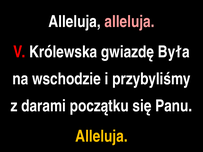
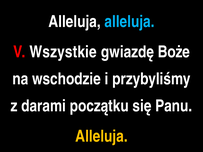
alleluja colour: pink -> light blue (130, 22)
Królewska: Królewska -> Wszystkie (63, 52)
Była: Była -> Boże (174, 52)
